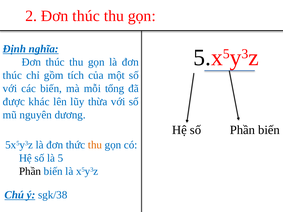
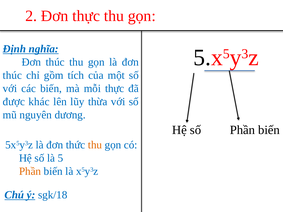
2 Đơn thúc: thúc -> thực (86, 16)
mỗi tổng: tổng -> thực (115, 88)
Phần colour: black -> orange (30, 172)
sgk/38: sgk/38 -> sgk/18 (53, 195)
